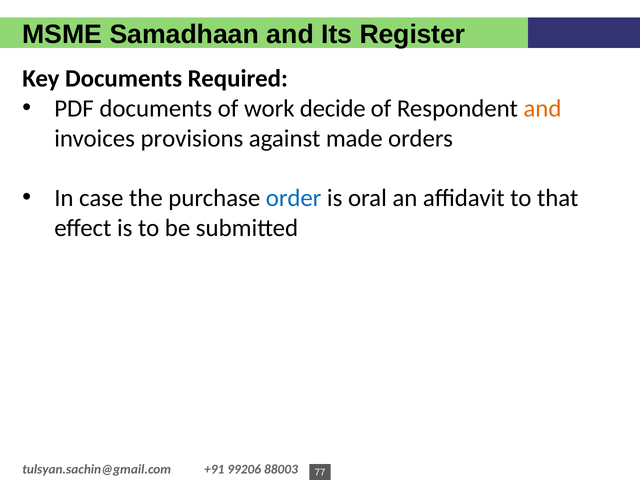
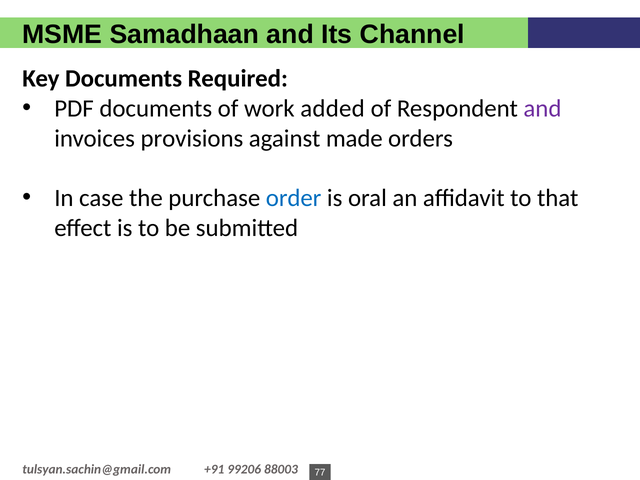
Register: Register -> Channel (412, 34)
decide: decide -> added (333, 108)
and colour: orange -> purple (542, 108)
